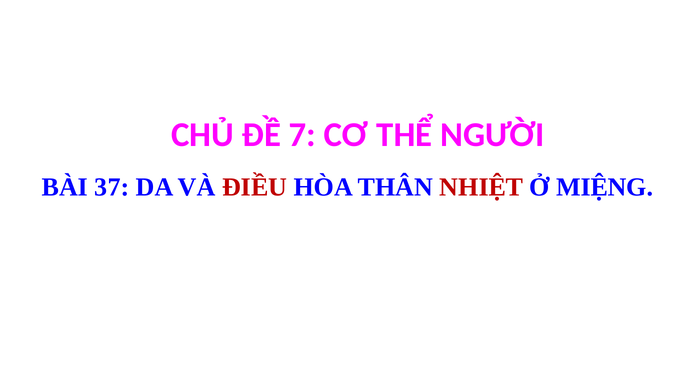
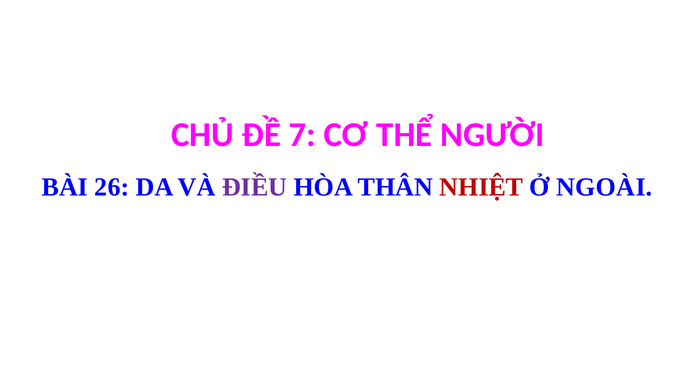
37: 37 -> 26 (112, 187)
ĐIỀU colour: red -> purple (255, 187)
MIỆNG: MIỆNG -> NGOÀI (604, 187)
